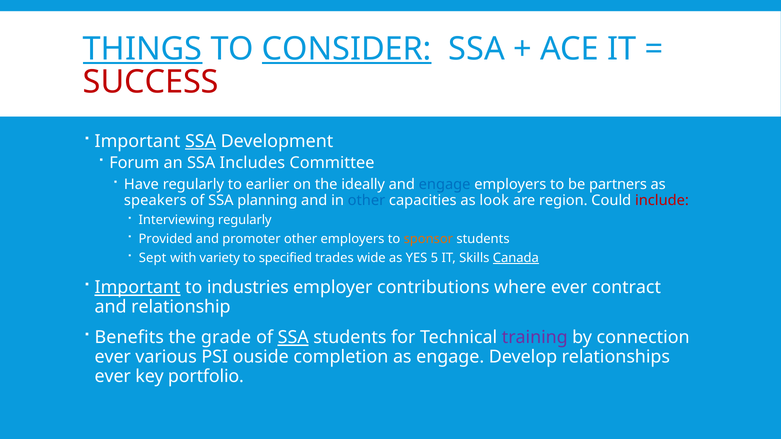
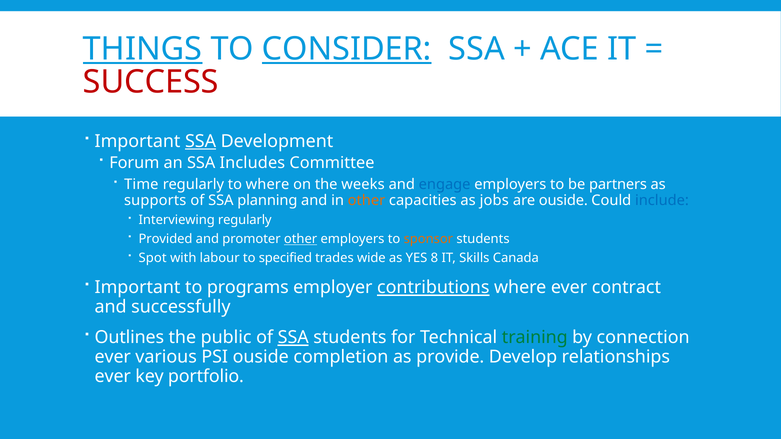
Have: Have -> Time (141, 185)
to earlier: earlier -> where (268, 185)
ideally: ideally -> weeks (363, 185)
speakers: speakers -> supports (155, 201)
other colour: blue -> orange (366, 201)
look: look -> jobs (494, 201)
are region: region -> ouside (563, 201)
include colour: red -> blue (662, 201)
other underline: none -> present (301, 239)
Sept: Sept -> Spot (153, 258)
variety: variety -> labour (220, 258)
5: 5 -> 8 (434, 258)
Canada underline: present -> none (516, 258)
Important underline: present -> none (138, 288)
industries: industries -> programs (248, 288)
contributions underline: none -> present (433, 288)
relationship: relationship -> successfully (181, 307)
Benefits: Benefits -> Outlines (129, 338)
grade: grade -> public (226, 338)
training colour: purple -> green (535, 338)
as engage: engage -> provide (450, 357)
